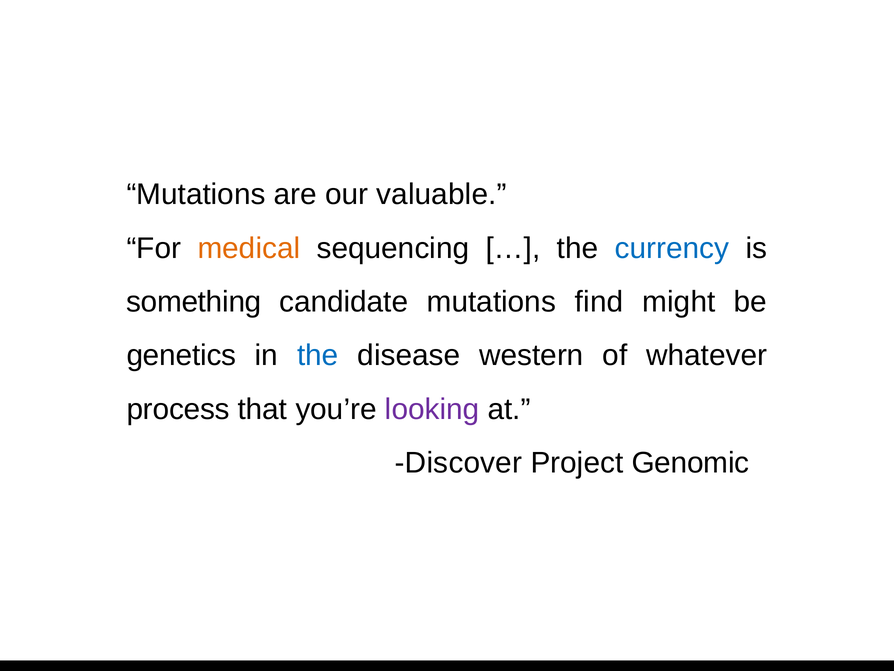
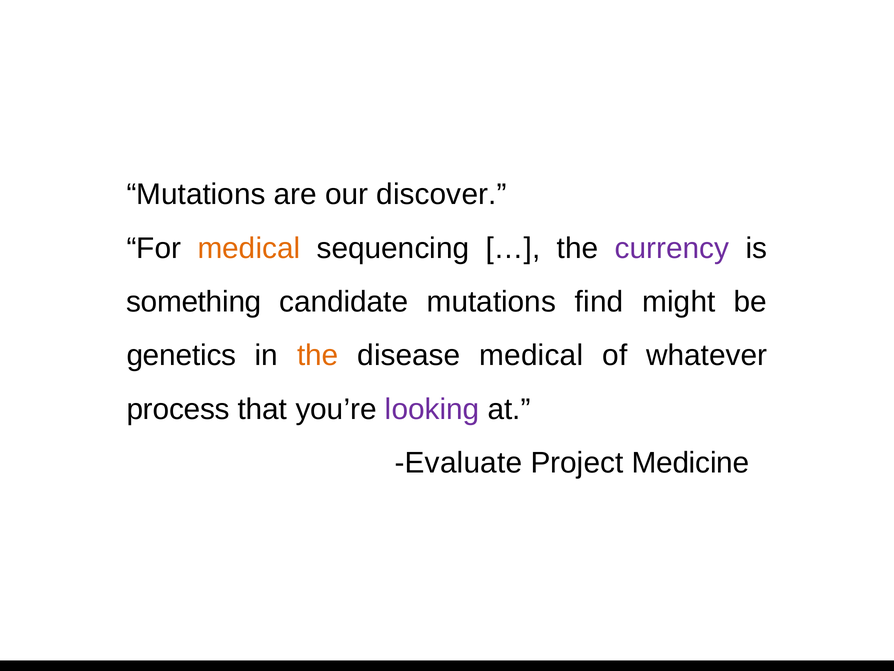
valuable: valuable -> discover (441, 194)
currency colour: blue -> purple (672, 248)
the colour: blue -> orange (318, 355)
disease western: western -> medical (531, 355)
Discover: Discover -> Evaluate (458, 463)
Genomic: Genomic -> Medicine (690, 463)
